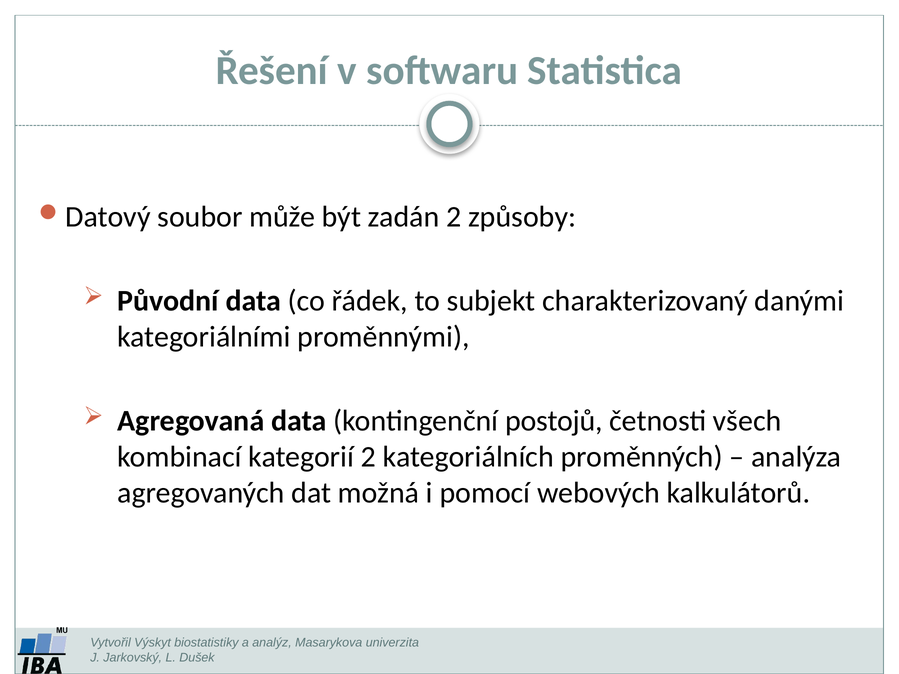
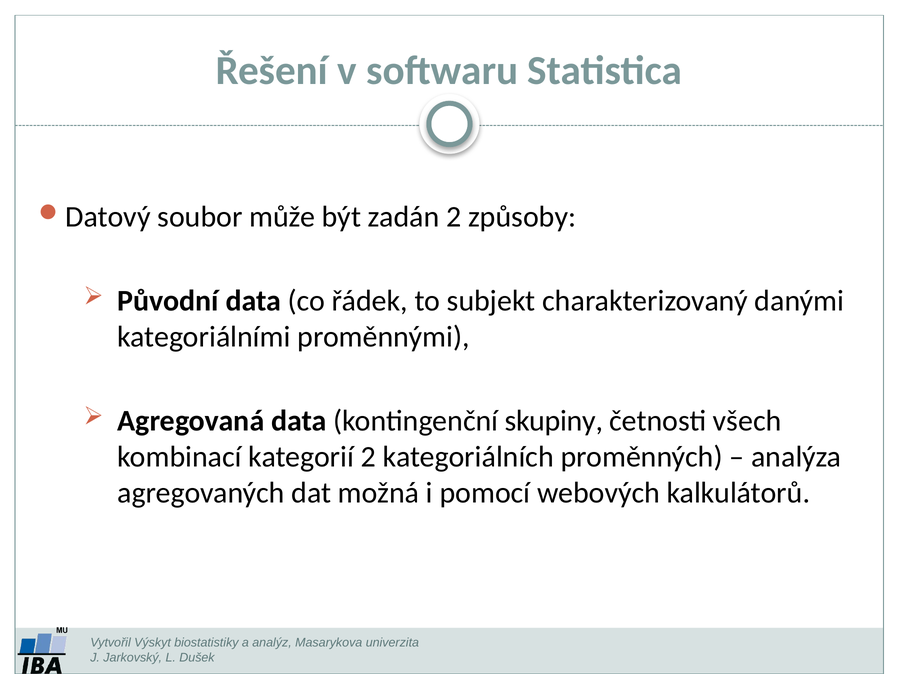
postojů: postojů -> skupiny (554, 421)
